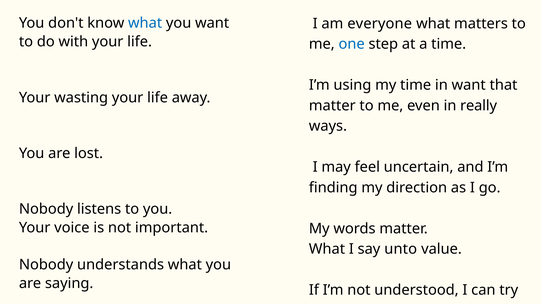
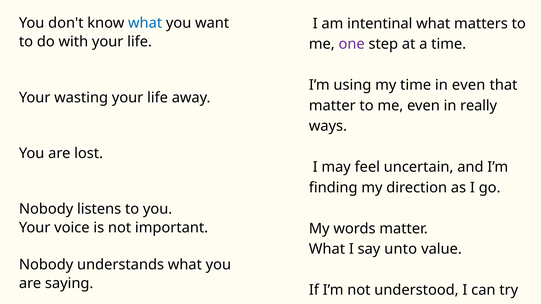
everyone: everyone -> intentinal (380, 24)
one colour: blue -> purple (352, 44)
in want: want -> even (469, 85)
